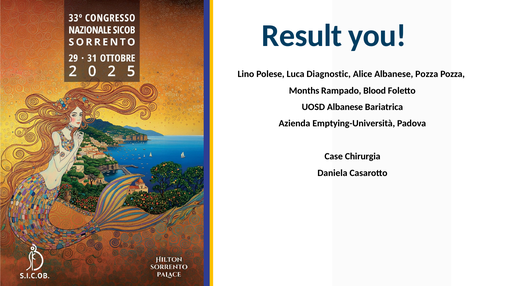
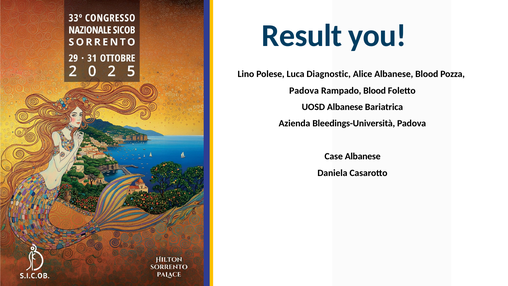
Albanese Pozza: Pozza -> Blood (427, 74)
Months: Months -> Padova (304, 90)
Emptying-Università: Emptying-Università -> Bleedings-Università (354, 123)
Case Chirurgia: Chirurgia -> Albanese (363, 156)
